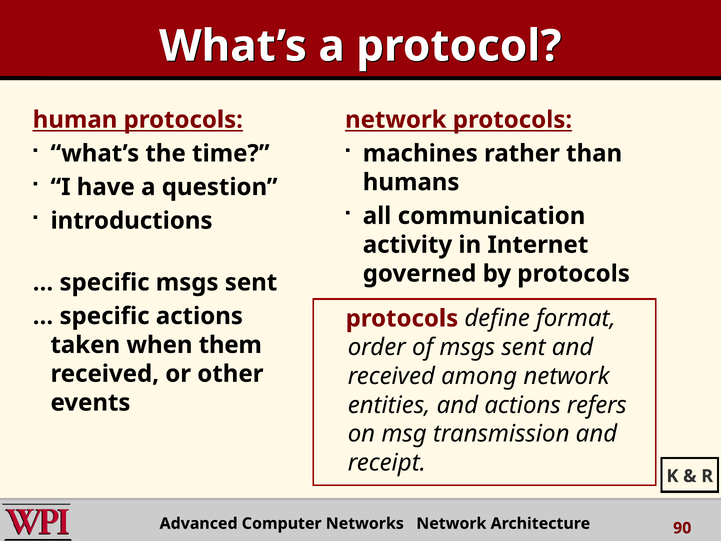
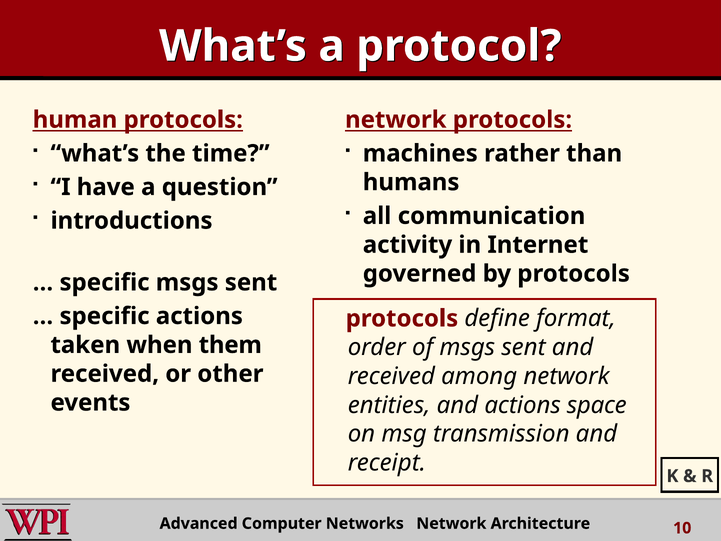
refers: refers -> space (597, 405)
90: 90 -> 10 (682, 528)
